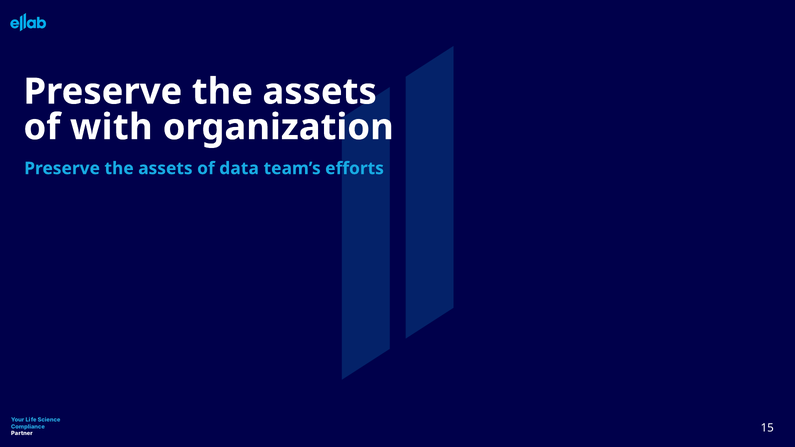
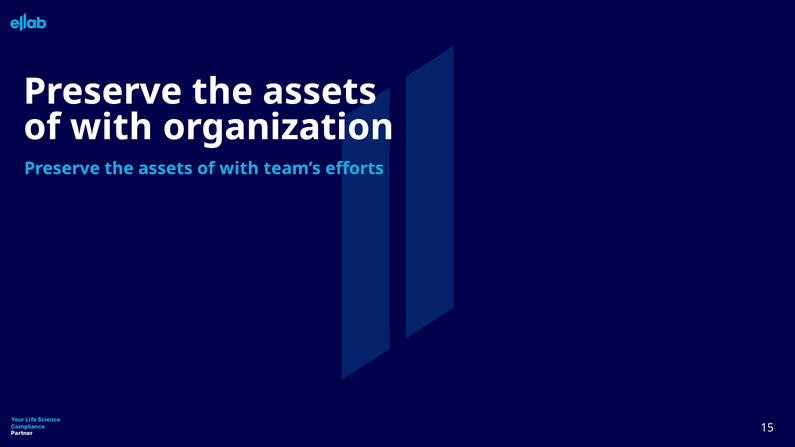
data: data -> with (239, 168)
